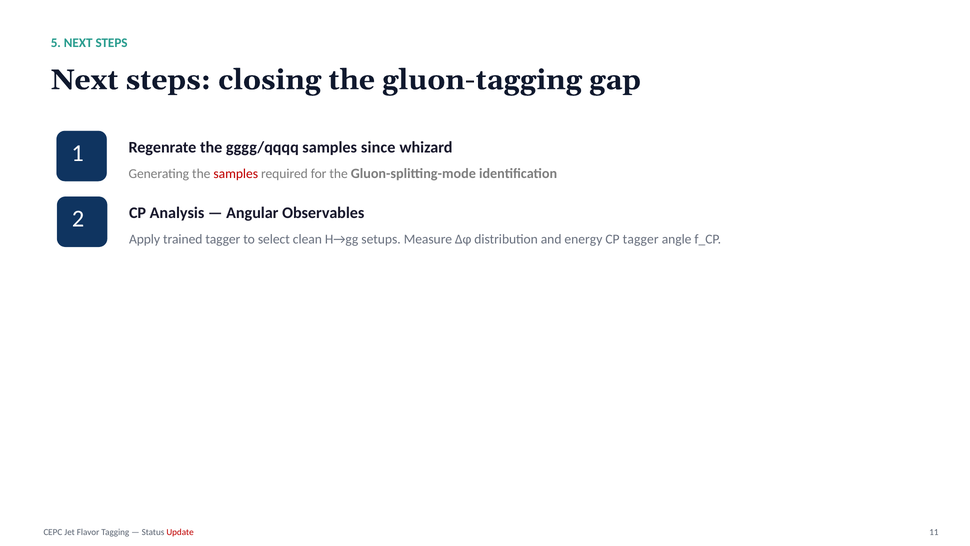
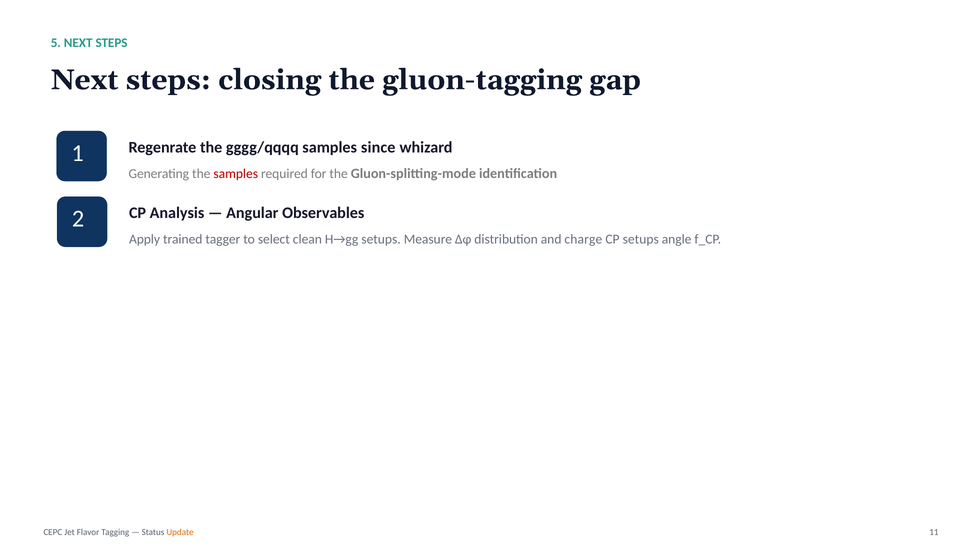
energy: energy -> charge (583, 239)
CP tagger: tagger -> setups (641, 239)
Update colour: red -> orange (180, 532)
